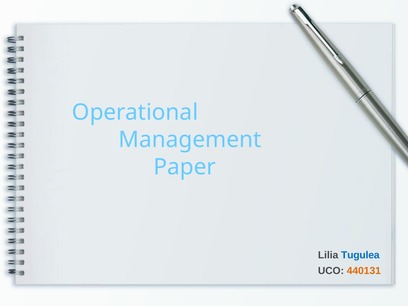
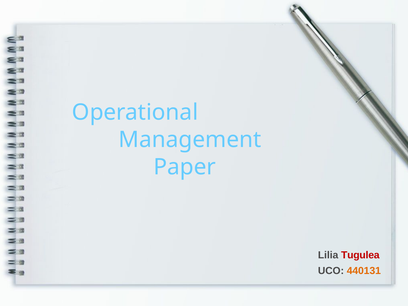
Tugulea colour: blue -> red (360, 255)
